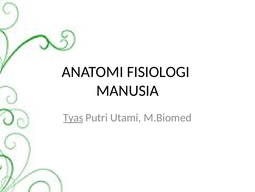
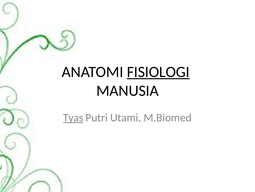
FISIOLOGI underline: none -> present (158, 72)
